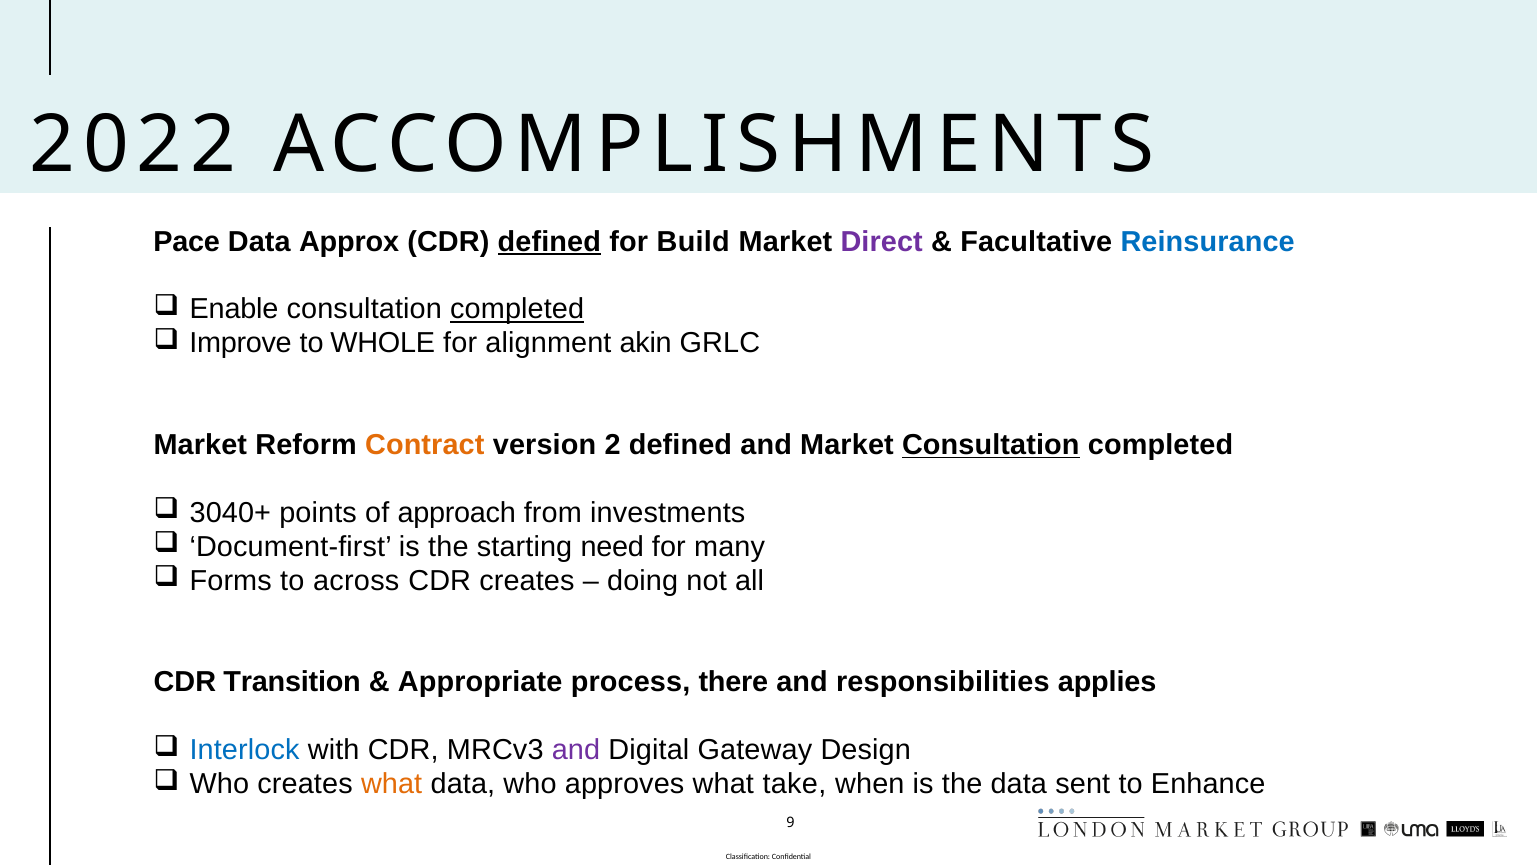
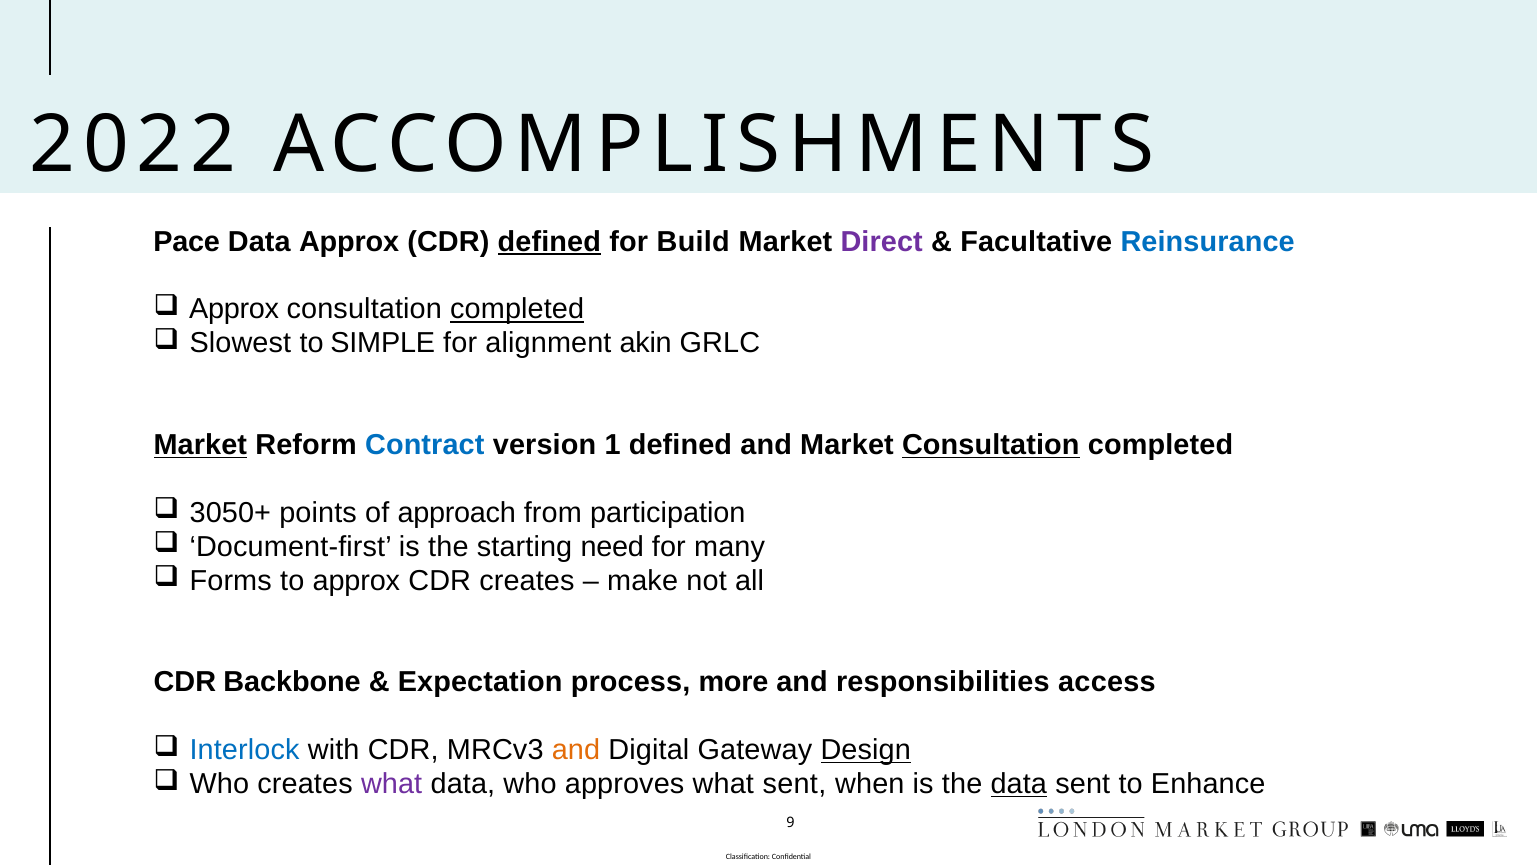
Enable: Enable -> Approx (234, 309)
Improve: Improve -> Slowest (240, 343)
WHOLE: WHOLE -> SIMPLE (383, 343)
Market underline: none -> present (200, 445)
Contract colour: orange -> blue (425, 445)
2: 2 -> 1 (613, 445)
3040+: 3040+ -> 3050+ (230, 513)
investments: investments -> participation (668, 513)
to across: across -> approx (356, 581)
doing: doing -> make (643, 581)
Transition: Transition -> Backbone (292, 682)
Appropriate: Appropriate -> Expectation (480, 682)
there: there -> more (733, 682)
applies: applies -> access (1107, 682)
and colour: purple -> orange (576, 750)
Design underline: none -> present (866, 750)
what colour: orange -> purple (392, 784)
what take: take -> sent (794, 784)
data underline: none -> present (1019, 784)
